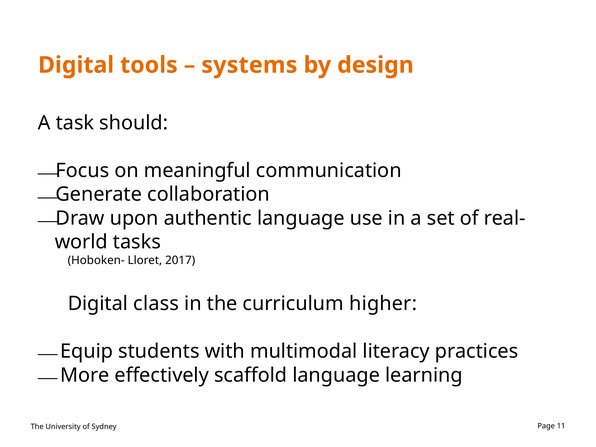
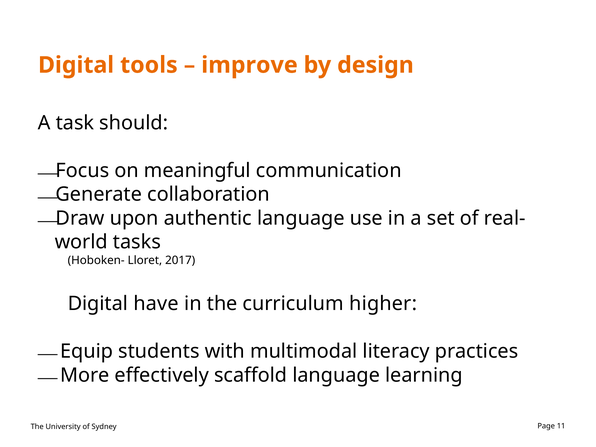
systems: systems -> improve (249, 65)
class: class -> have (156, 304)
